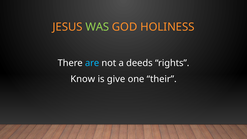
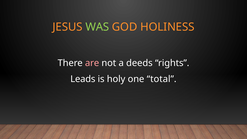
are colour: light blue -> pink (92, 63)
Know: Know -> Leads (83, 79)
give: give -> holy (116, 79)
their: their -> total (162, 79)
